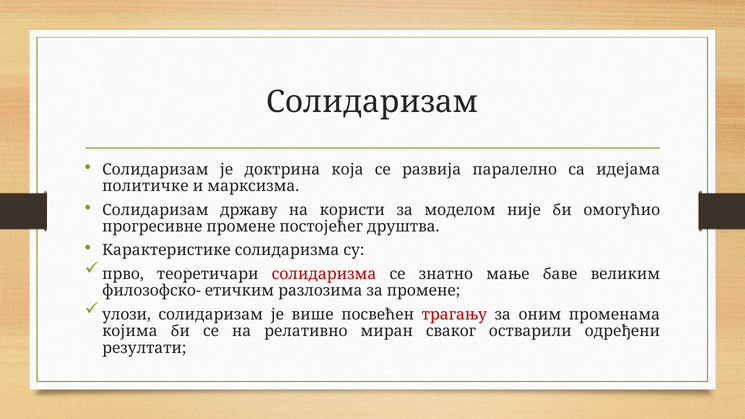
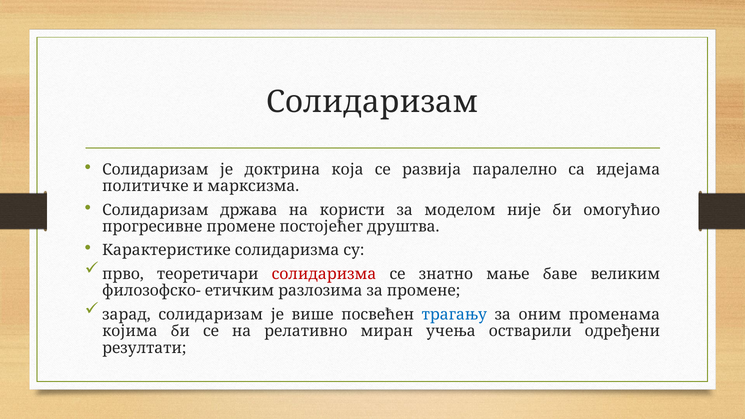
државу: државу -> држава (249, 210)
улози: улози -> зарад (126, 315)
трагању colour: red -> blue (454, 315)
сваког: сваког -> учења (451, 331)
